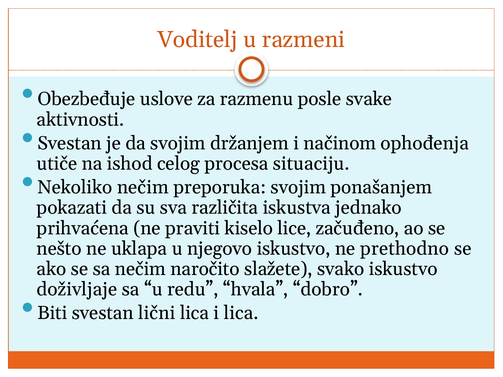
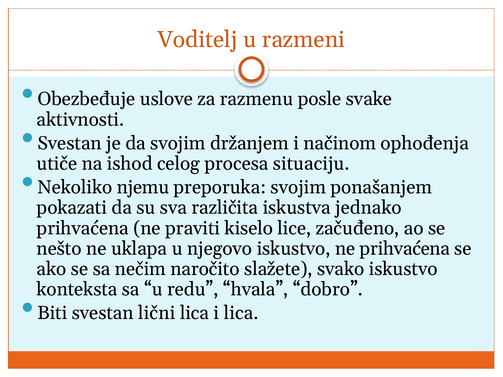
Nekoliko nečim: nečim -> njemu (143, 187)
ne prethodno: prethodno -> prihvaćena (405, 249)
doživljaje: doživljaje -> konteksta (77, 289)
